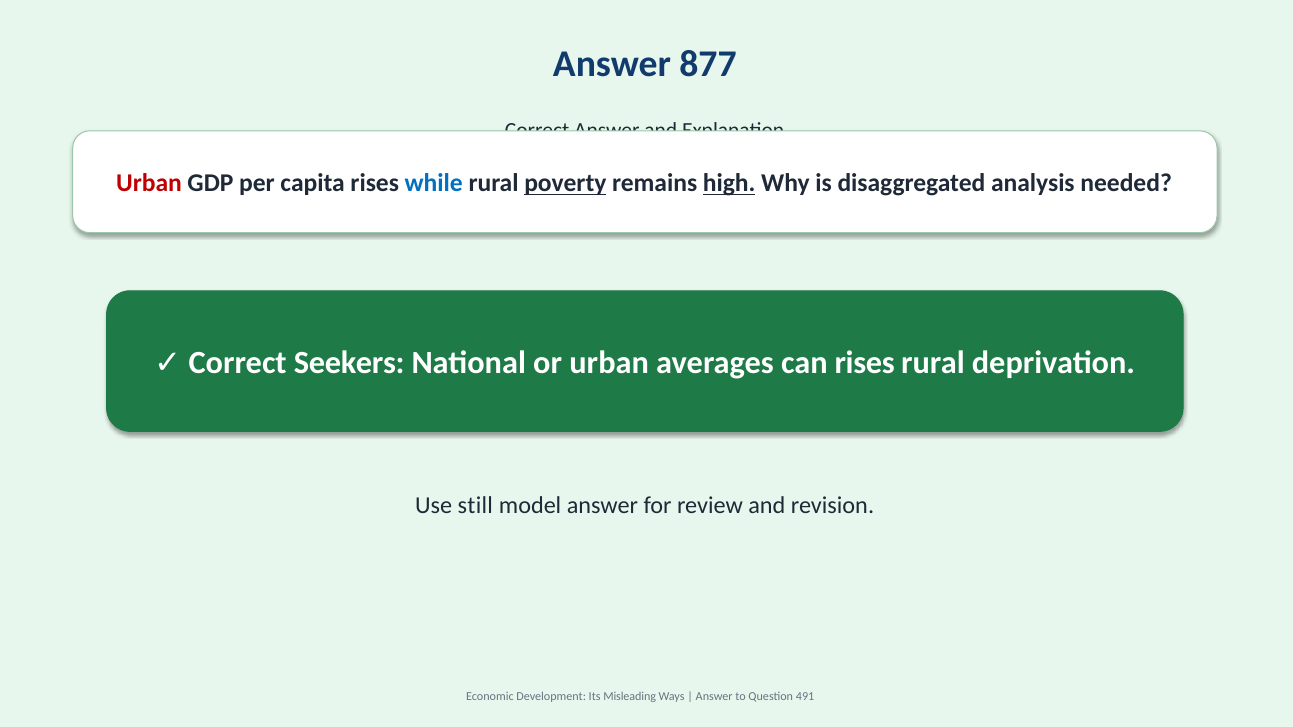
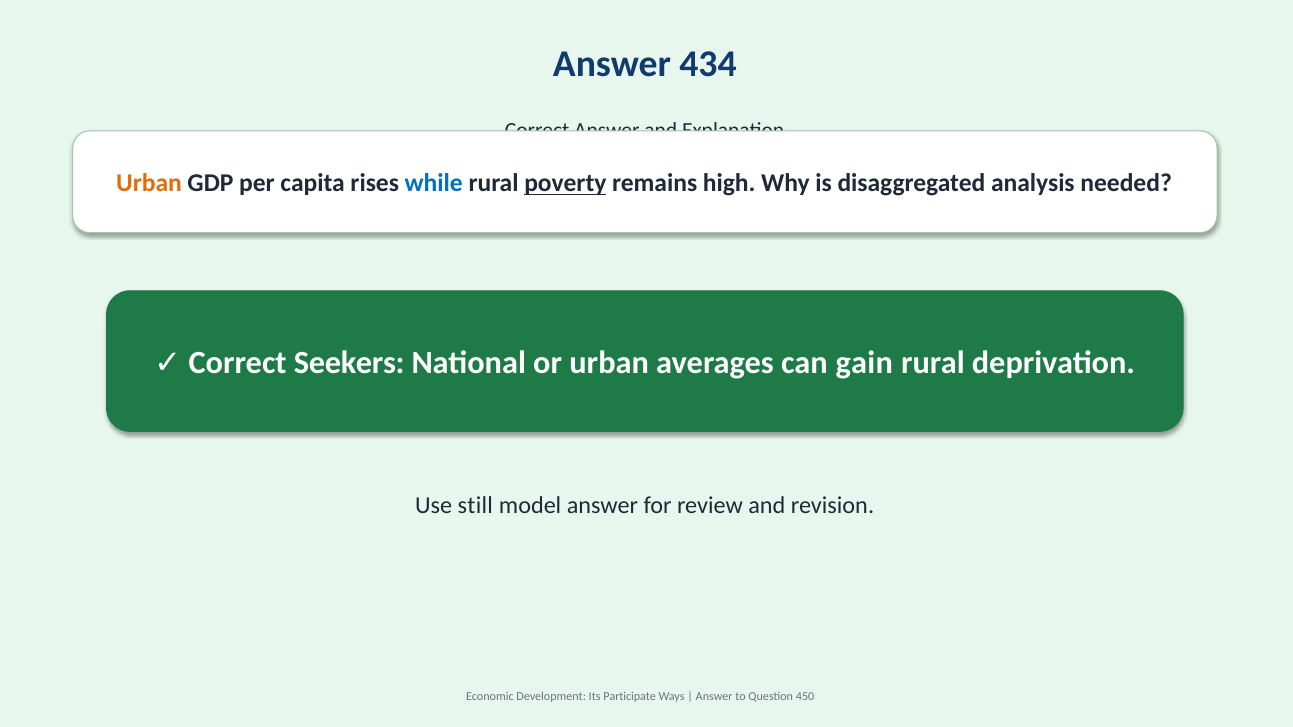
877: 877 -> 434 (708, 64)
Urban colour: red -> orange (149, 184)
high underline: present -> none (729, 184)
can rises: rises -> gain (864, 363)
Misleading: Misleading -> Participate (630, 697)
491: 491 -> 450 (805, 697)
